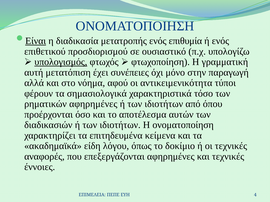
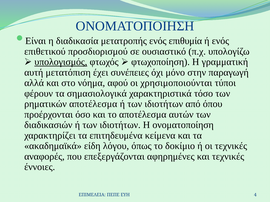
Είναι underline: present -> none (36, 41)
αντικειμενικότητα: αντικειμενικότητα -> χρησιμοποιούνται (176, 83)
ρηματικών αφηρημένες: αφηρημένες -> αποτέλεσμα (93, 104)
